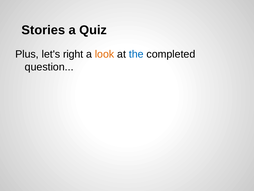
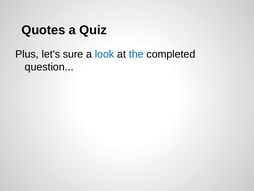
Stories: Stories -> Quotes (43, 30)
right: right -> sure (73, 54)
look colour: orange -> blue (105, 54)
